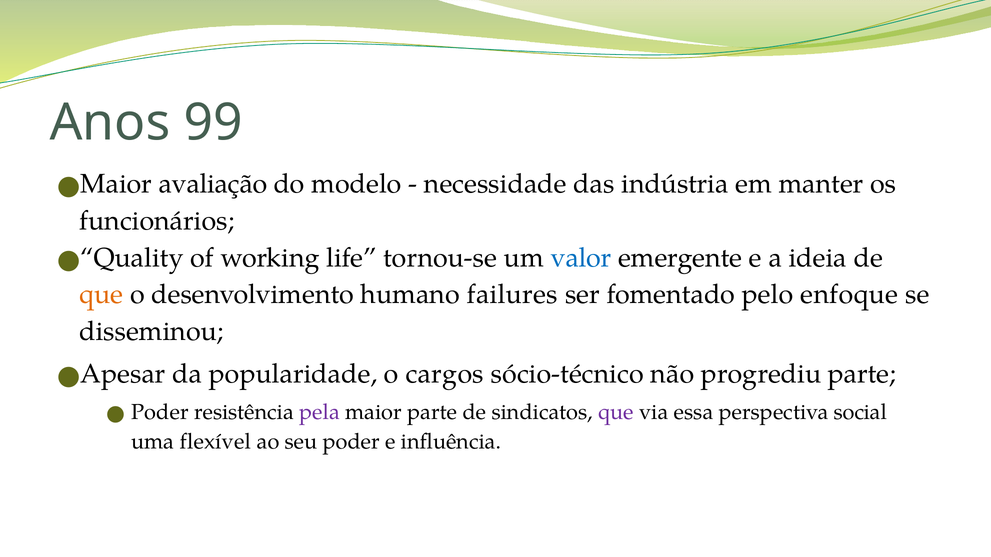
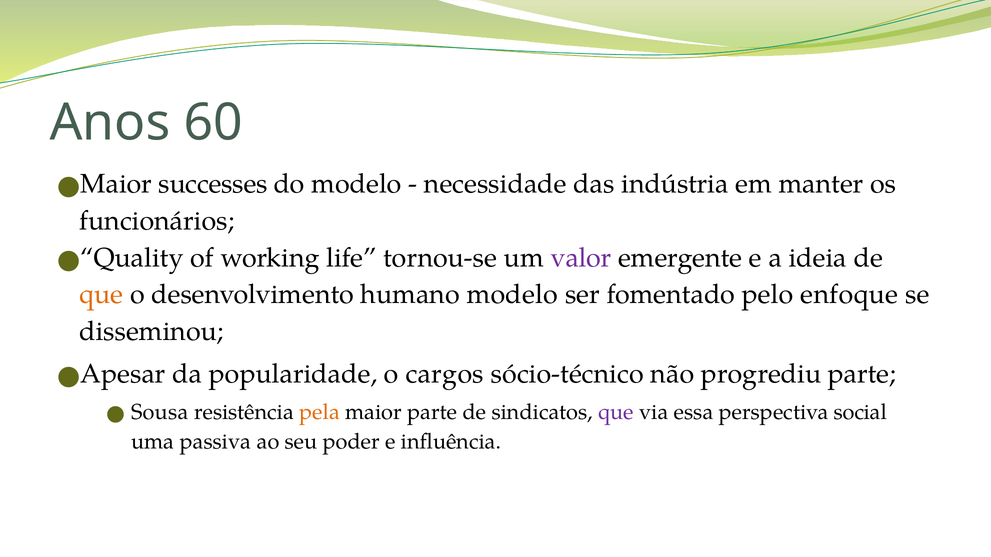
99: 99 -> 60 (213, 123)
avaliação: avaliação -> successes (213, 184)
valor colour: blue -> purple (581, 258)
humano failures: failures -> modelo (512, 295)
Poder: Poder -> Sousa (160, 412)
pela colour: purple -> orange (320, 412)
flexível: flexível -> passiva (216, 442)
